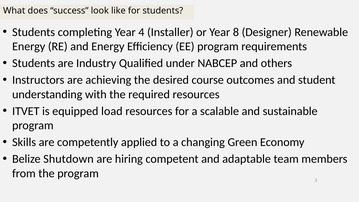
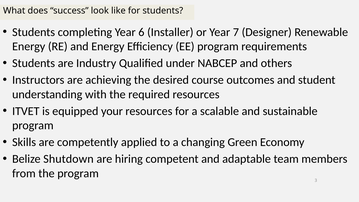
4: 4 -> 6 (141, 32)
8: 8 -> 7 (236, 32)
load: load -> your (112, 111)
